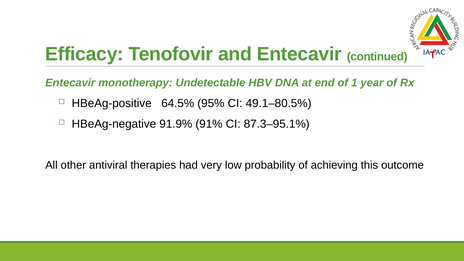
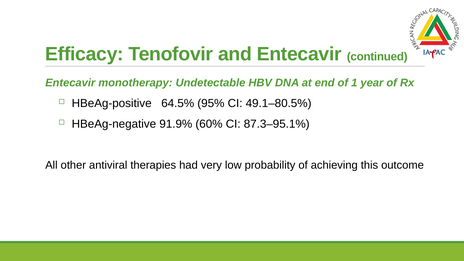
91%: 91% -> 60% (209, 124)
